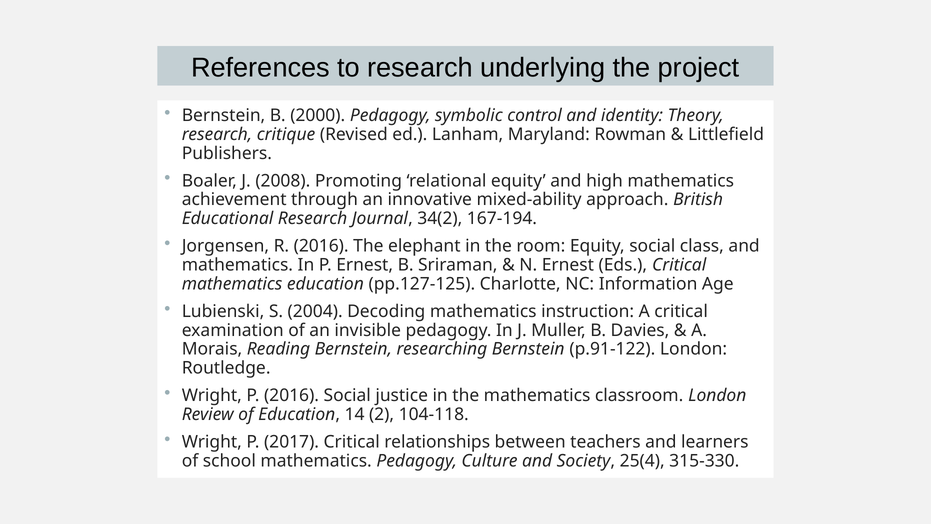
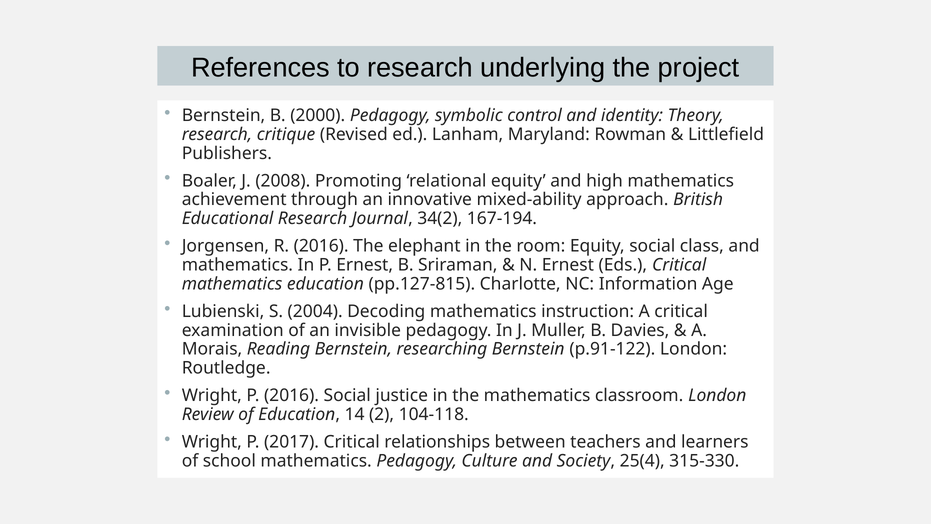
pp.127-125: pp.127-125 -> pp.127-815 (422, 284)
